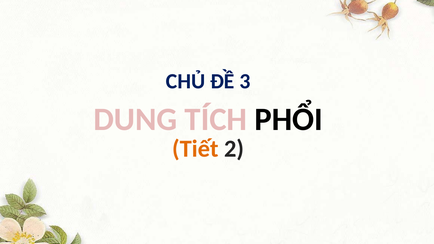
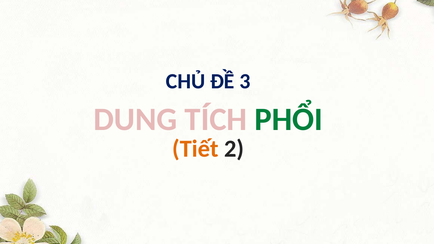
PHỔI colour: black -> green (289, 119)
